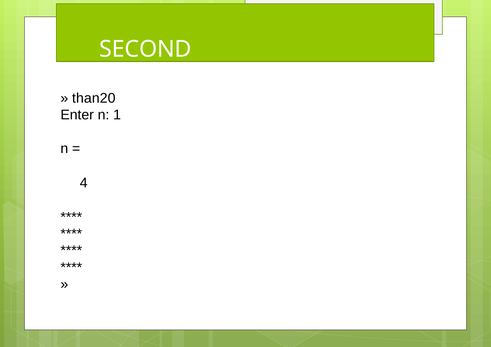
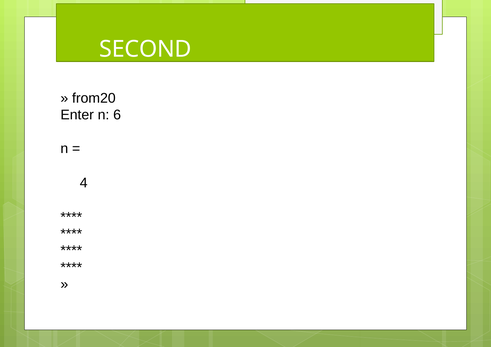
than20: than20 -> from20 (94, 98)
1: 1 -> 6 (117, 115)
